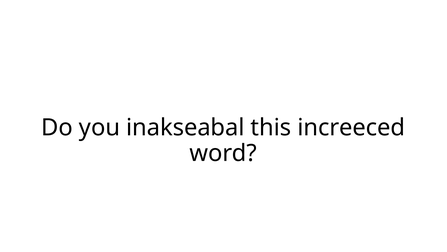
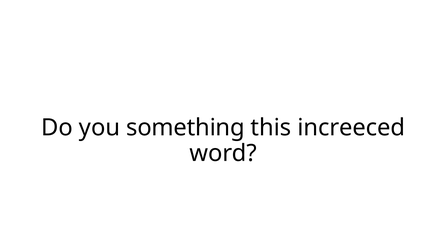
inakseabal: inakseabal -> something (185, 127)
